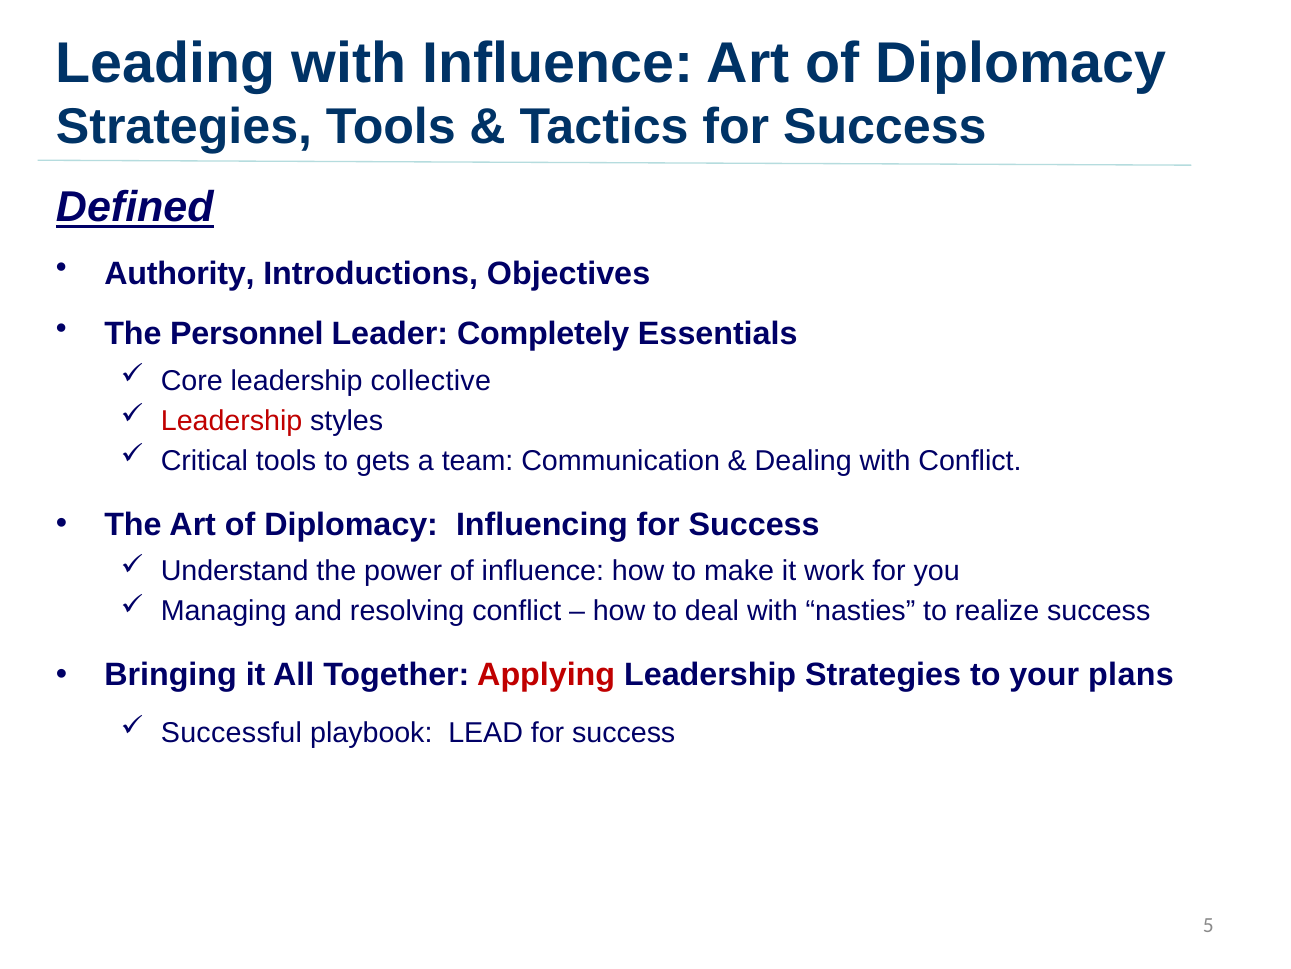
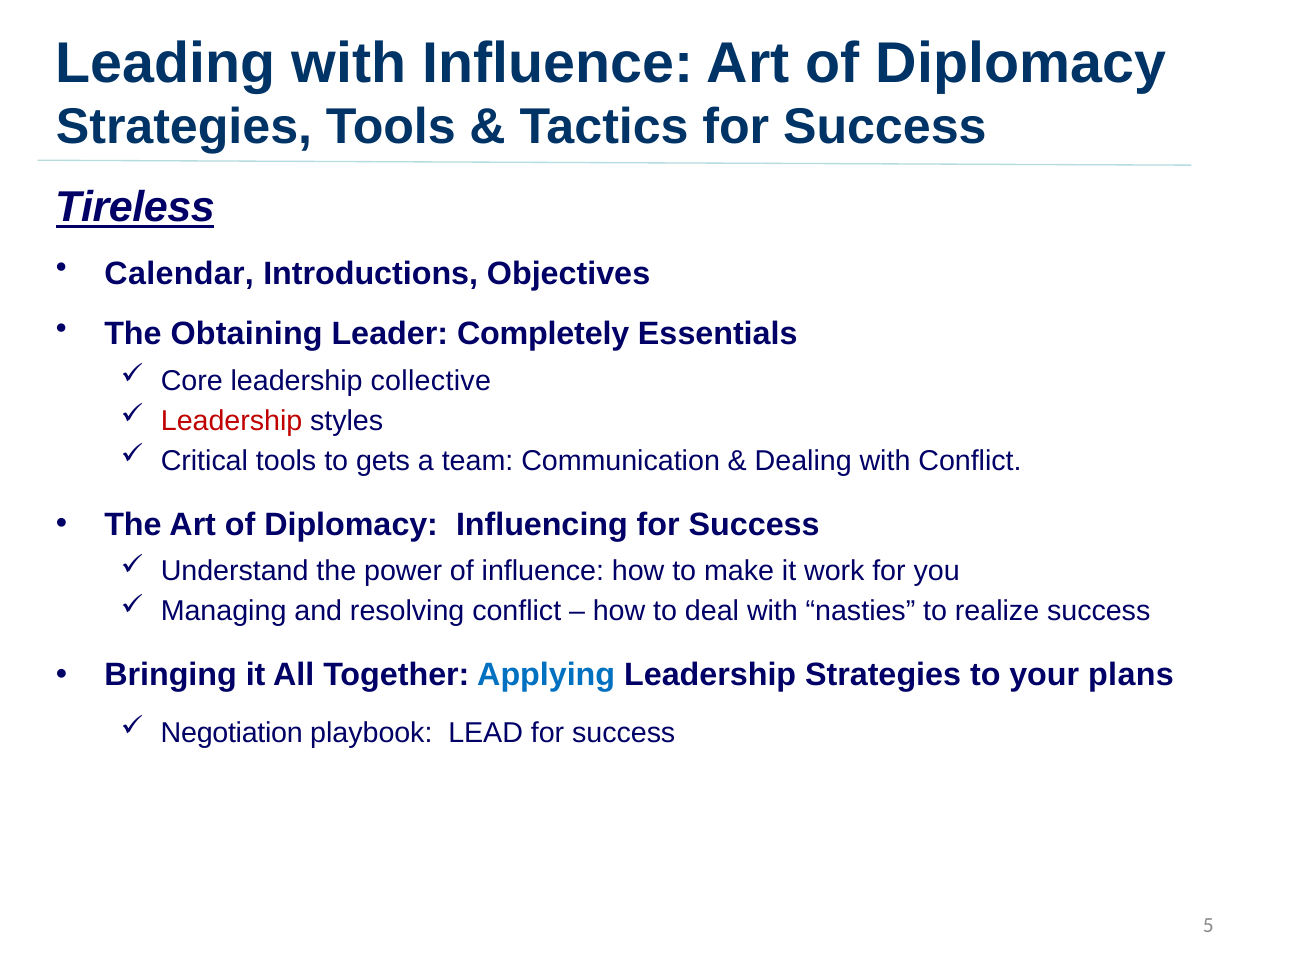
Defined: Defined -> Tireless (135, 207)
Authority: Authority -> Calendar (179, 273)
Personnel: Personnel -> Obtaining (247, 334)
Applying colour: red -> blue (546, 675)
Successful: Successful -> Negotiation (232, 732)
